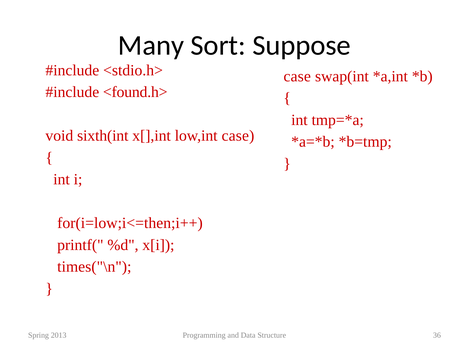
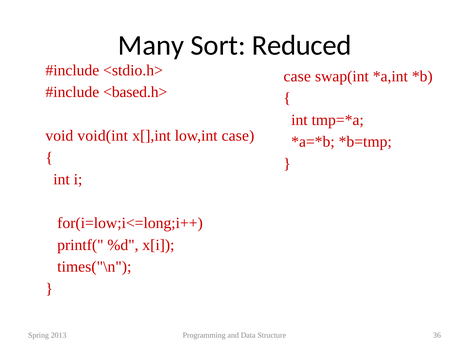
Suppose: Suppose -> Reduced (302, 45)
<found.h>: <found.h> -> <based.h> (135, 92)
sixth(int: sixth(int -> void(int (103, 136)
for(i=low;i<=then;i++: for(i=low;i<=then;i++ -> for(i=low;i<=long;i++ (130, 224)
